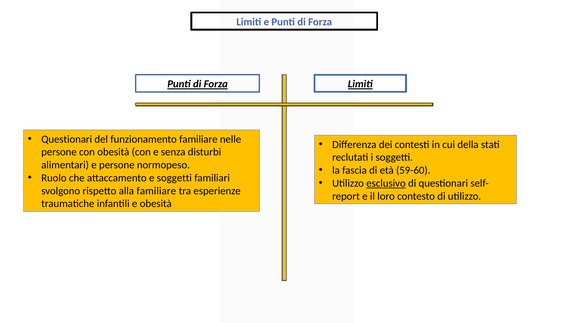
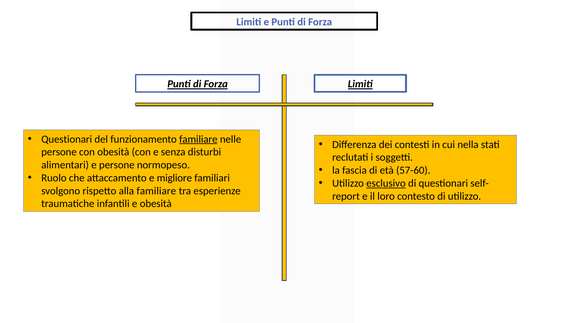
familiare underline: none -> present (198, 139)
della: della -> nella (468, 144)
59-60: 59-60 -> 57-60 (413, 170)
e soggetti: soggetti -> migliore (174, 178)
